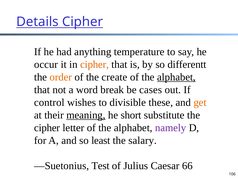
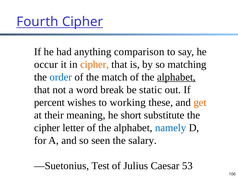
Details: Details -> Fourth (37, 22)
temperature: temperature -> comparison (139, 52)
differentt: differentt -> matching (187, 65)
order colour: orange -> blue (61, 77)
create: create -> match (115, 77)
cases: cases -> static (151, 90)
control: control -> percent (49, 103)
divisible: divisible -> working (128, 103)
meaning underline: present -> none (86, 115)
namely colour: purple -> blue (171, 128)
least: least -> seen (101, 141)
66: 66 -> 53 (187, 166)
